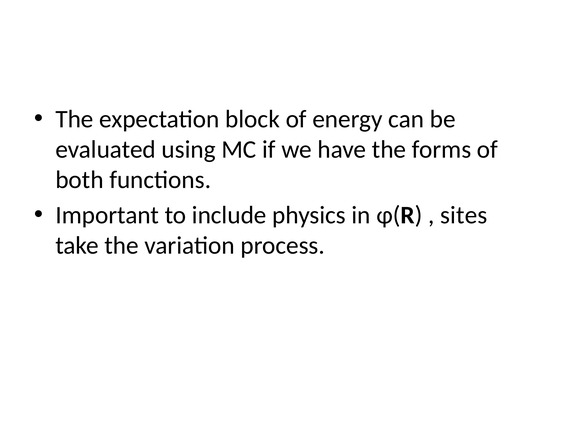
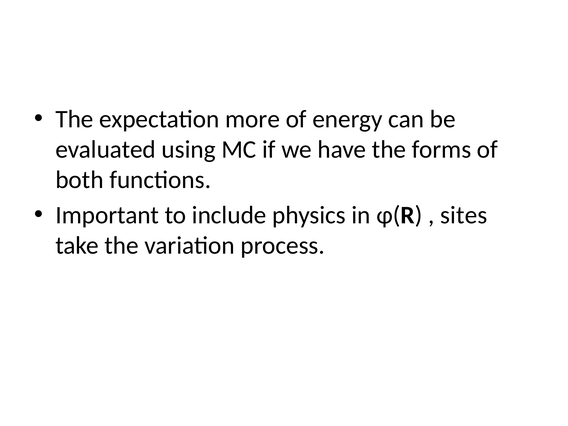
block: block -> more (253, 119)
